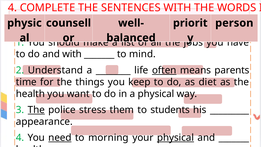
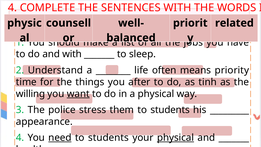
person: person -> related (234, 23)
mind: mind -> sleep (142, 54)
often underline: present -> none (164, 70)
parents: parents -> priority (232, 70)
keep: keep -> after (139, 82)
diet: diet -> tinh (208, 82)
health: health -> willing (30, 94)
want underline: none -> present (78, 94)
The underline: present -> none (36, 110)
morning: morning -> students (108, 138)
